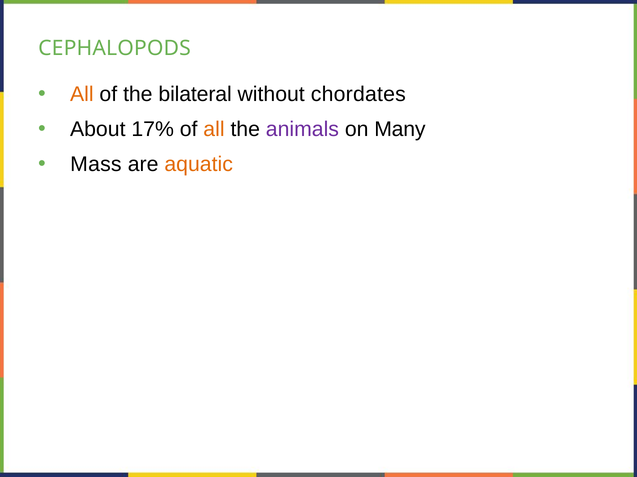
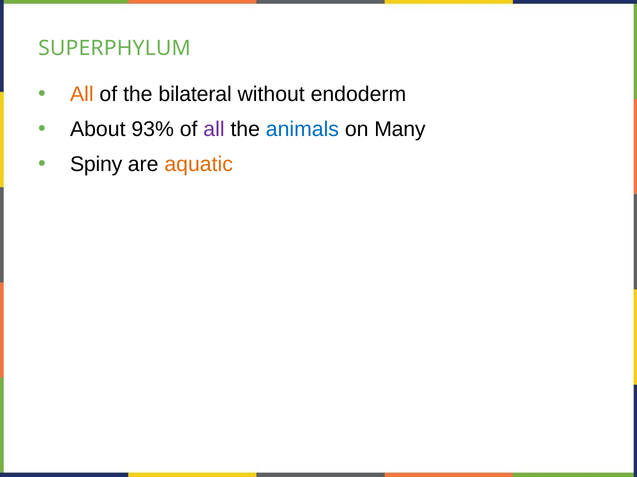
CEPHALOPODS: CEPHALOPODS -> SUPERPHYLUM (115, 48)
chordates: chordates -> endoderm (358, 95)
17%: 17% -> 93% (153, 130)
all colour: orange -> purple (214, 130)
animals colour: purple -> blue (302, 130)
Mass: Mass -> Spiny (96, 165)
